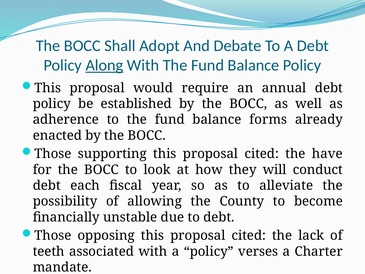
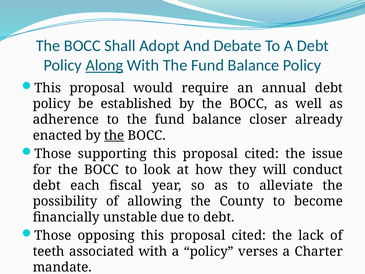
forms: forms -> closer (268, 119)
the underline: none -> present (114, 135)
have: have -> issue (327, 154)
